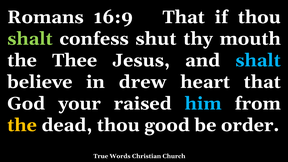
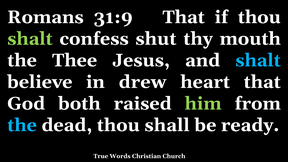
16:9: 16:9 -> 31:9 (113, 17)
your: your -> both (79, 104)
him colour: light blue -> light green (203, 104)
the colour: yellow -> light blue (22, 125)
good: good -> shall (167, 125)
order: order -> ready (250, 125)
